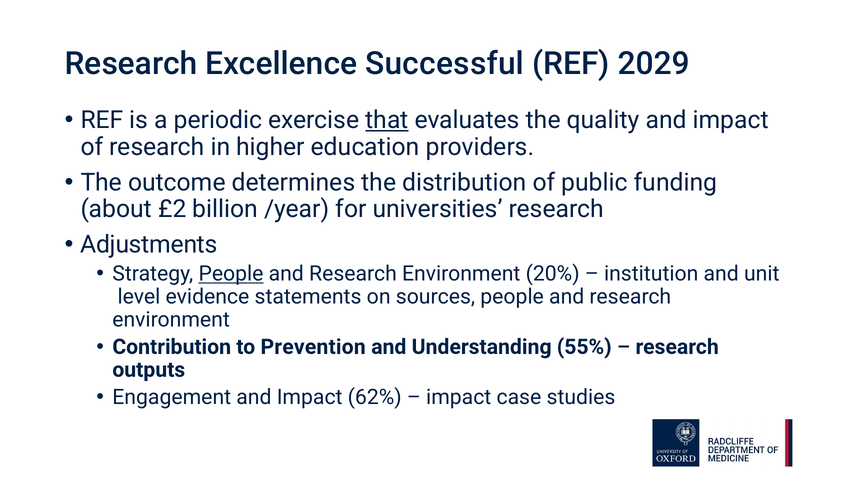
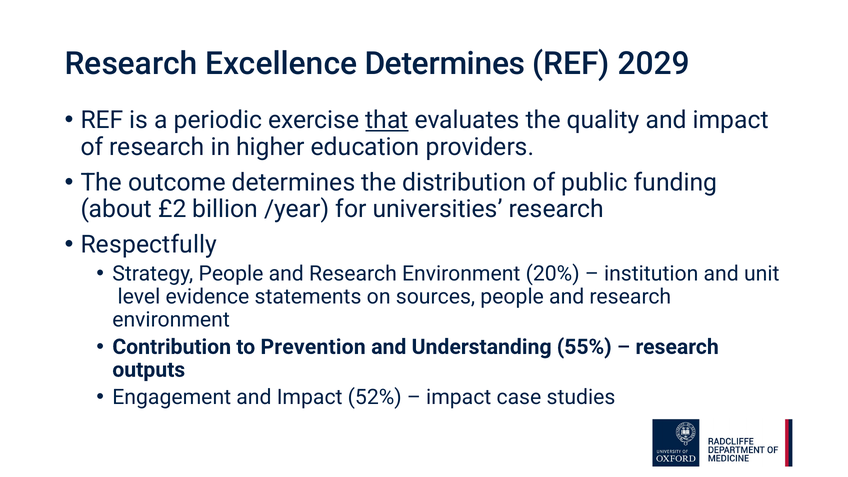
Excellence Successful: Successful -> Determines (445, 64)
Adjustments: Adjustments -> Respectfully (149, 245)
People underline: present -> none (231, 274)
62%: 62% -> 52% (375, 397)
